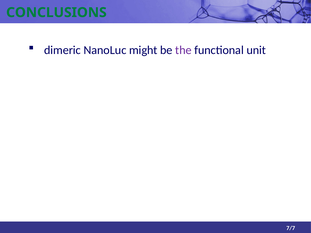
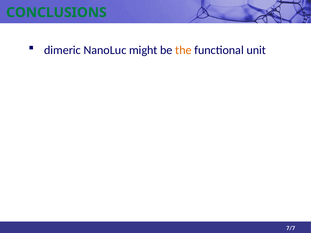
the colour: purple -> orange (183, 50)
